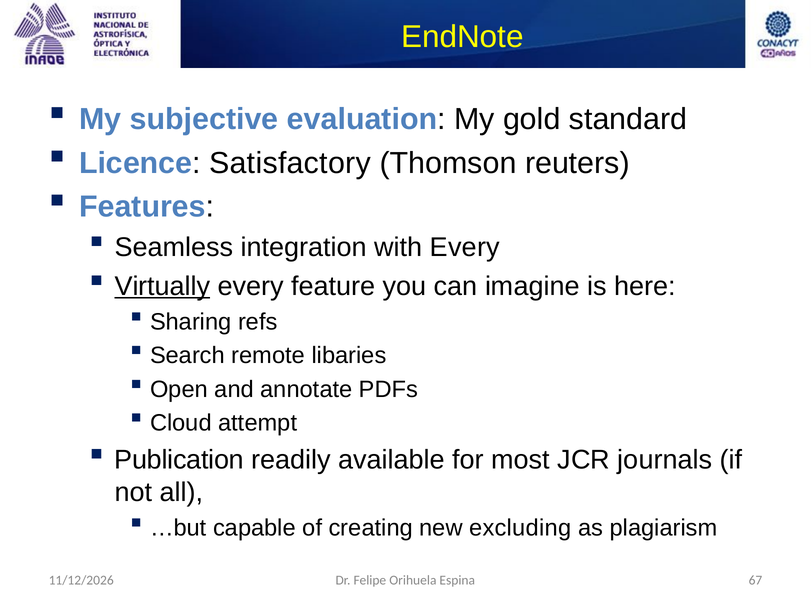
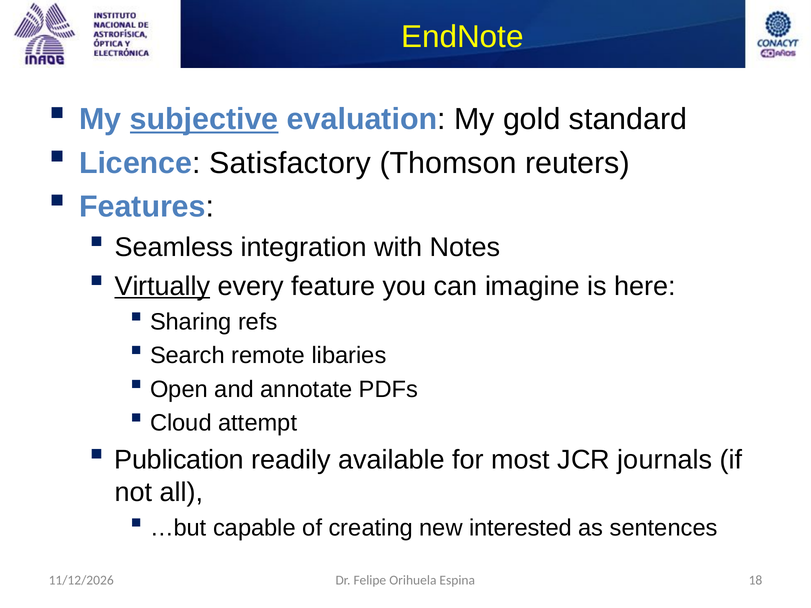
subjective underline: none -> present (204, 119)
with Every: Every -> Notes (465, 248)
excluding: excluding -> interested (521, 528)
plagiarism: plagiarism -> sentences (664, 528)
67: 67 -> 18 (755, 581)
